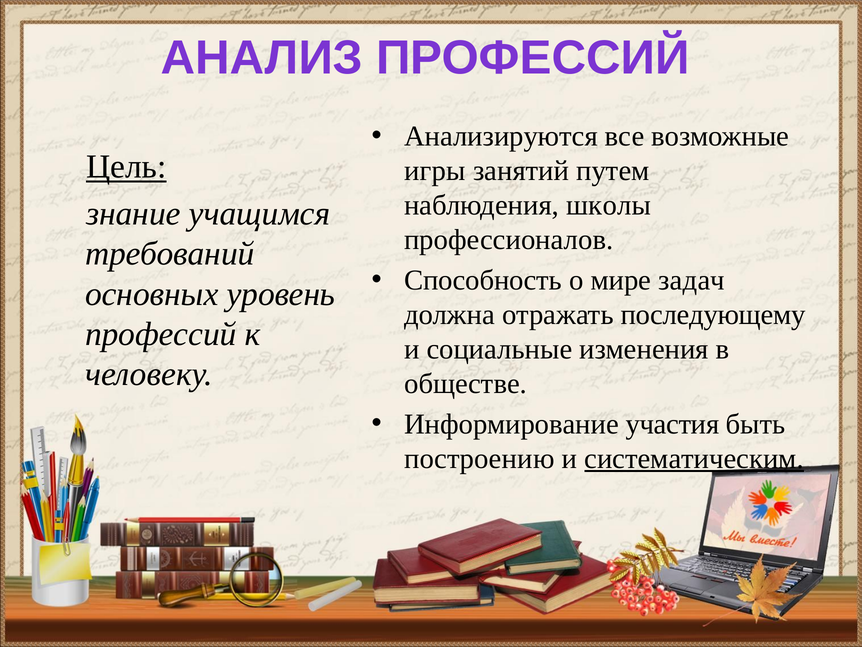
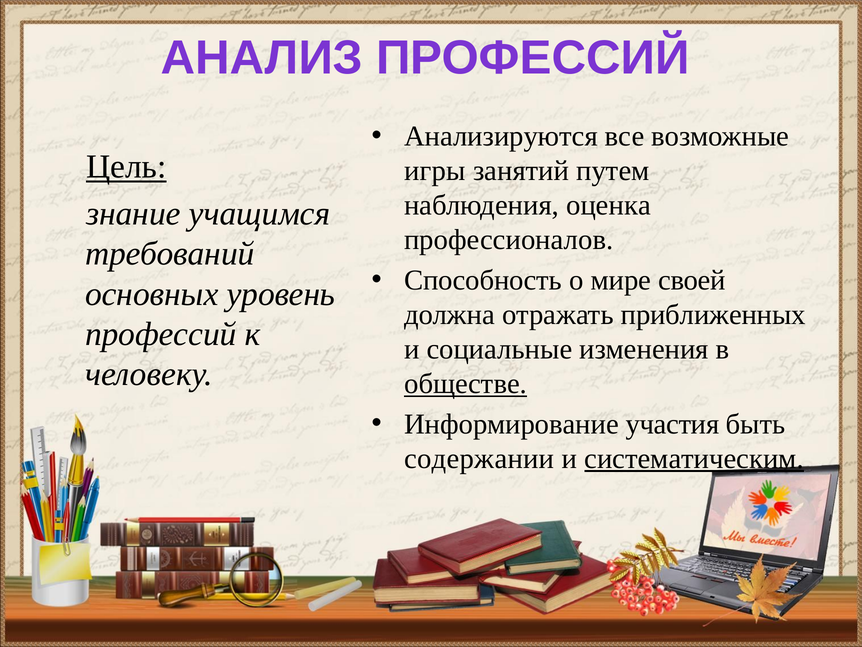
школы: школы -> оценка (609, 205)
задач: задач -> своей (692, 280)
последующему: последующему -> приближенных (713, 315)
обществе underline: none -> present (466, 383)
построению: построению -> содержании (479, 458)
